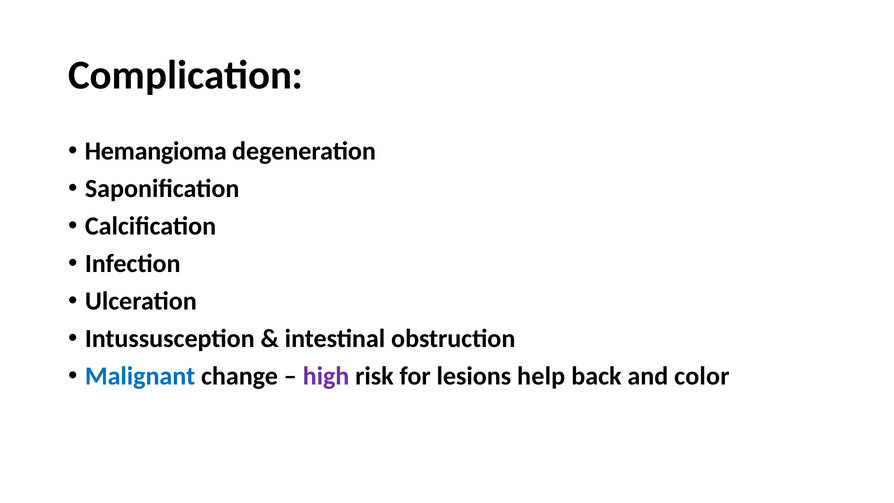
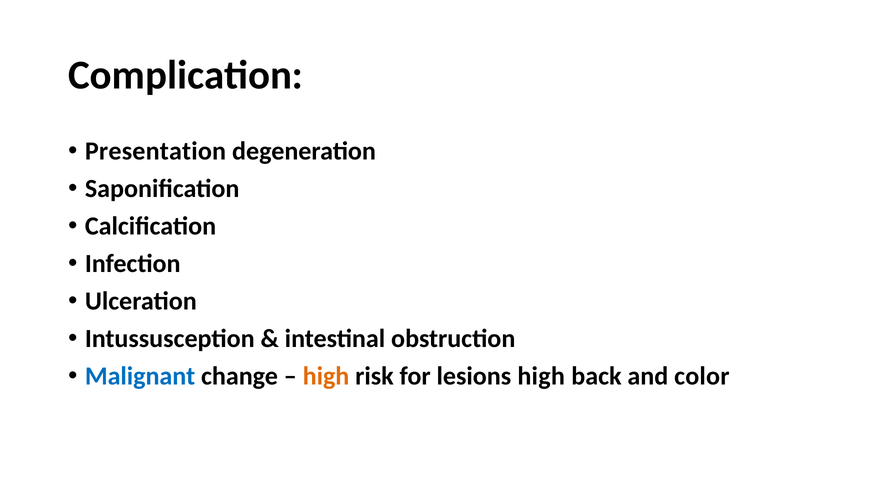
Hemangioma: Hemangioma -> Presentation (155, 151)
high colour: purple -> orange (326, 376)
lesions help: help -> high (541, 376)
